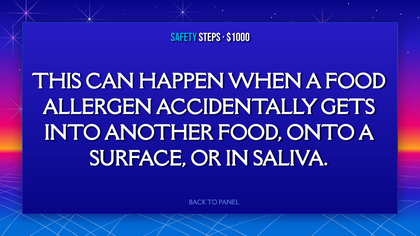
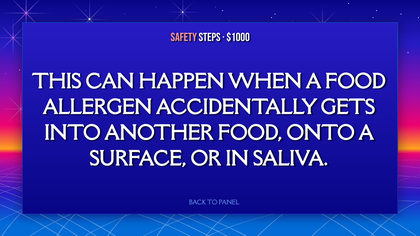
Safety colour: light blue -> pink (184, 37)
